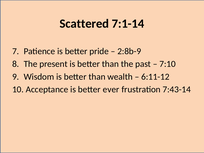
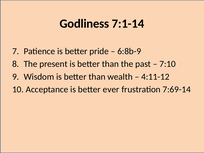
Scattered: Scattered -> Godliness (84, 24)
2:8b-9: 2:8b-9 -> 6:8b-9 (129, 51)
6:11-12: 6:11-12 -> 4:11-12 (155, 77)
7:43-14: 7:43-14 -> 7:69-14 (177, 89)
